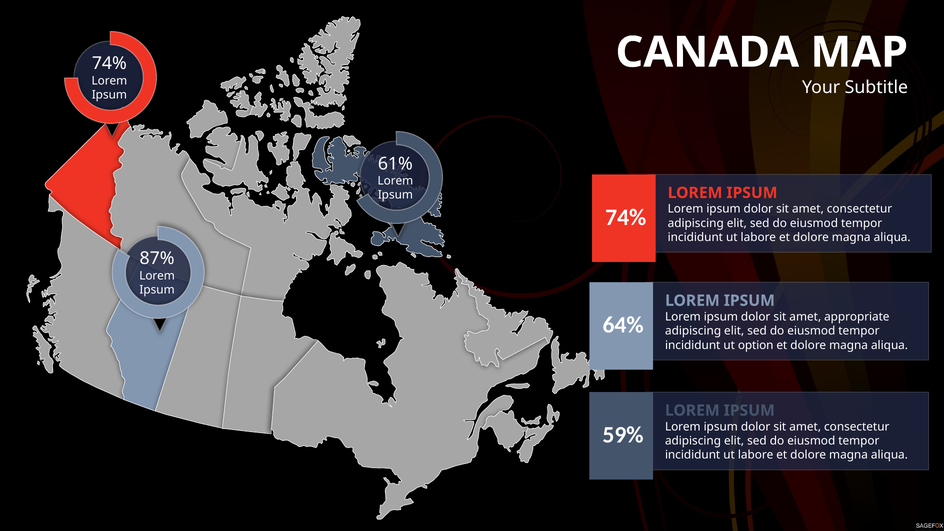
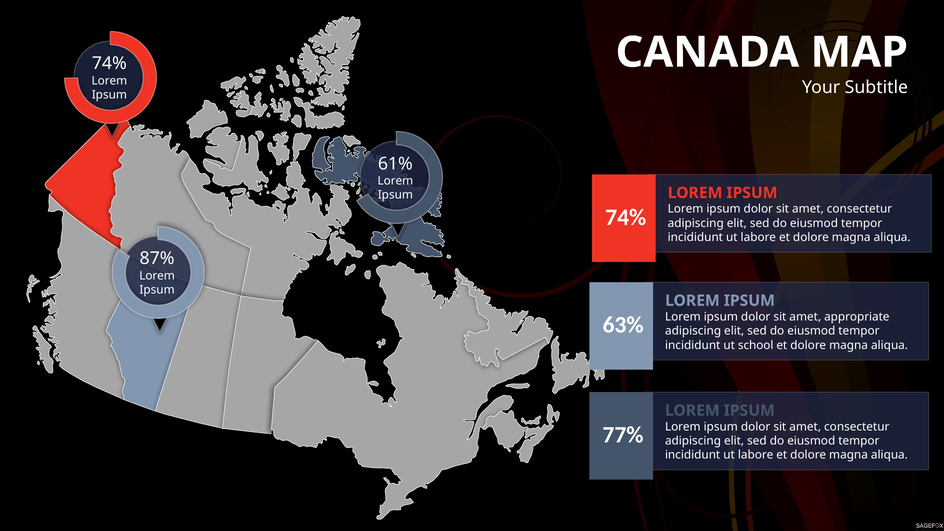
64%: 64% -> 63% (623, 325)
option: option -> school (756, 345)
59%: 59% -> 77% (623, 435)
